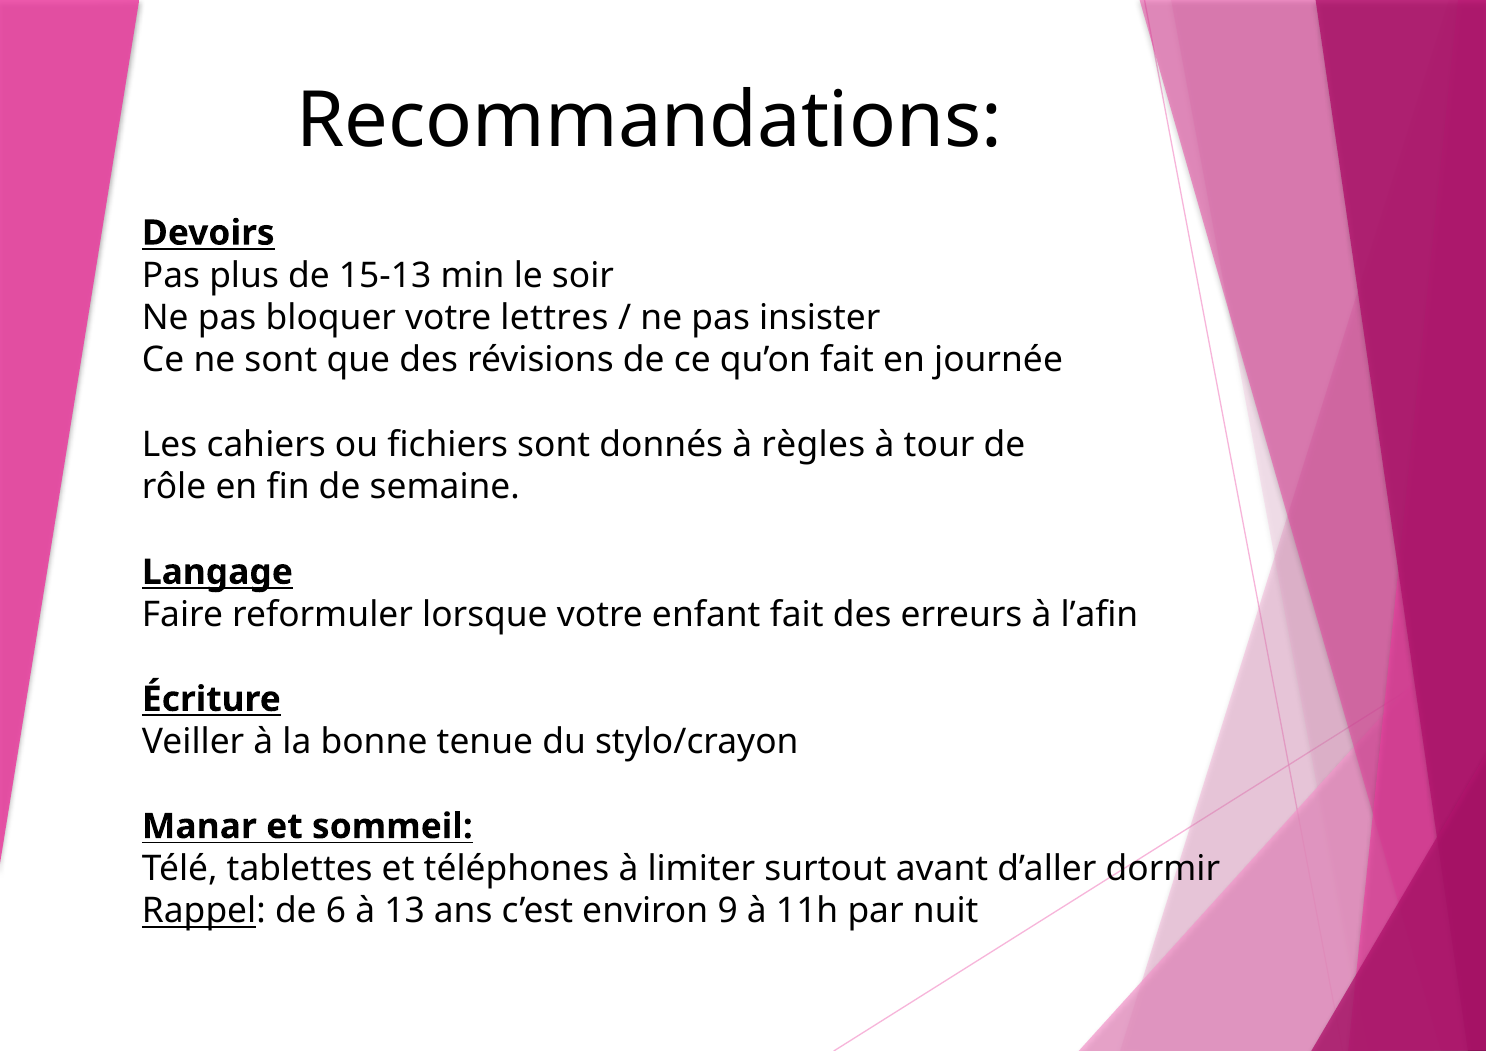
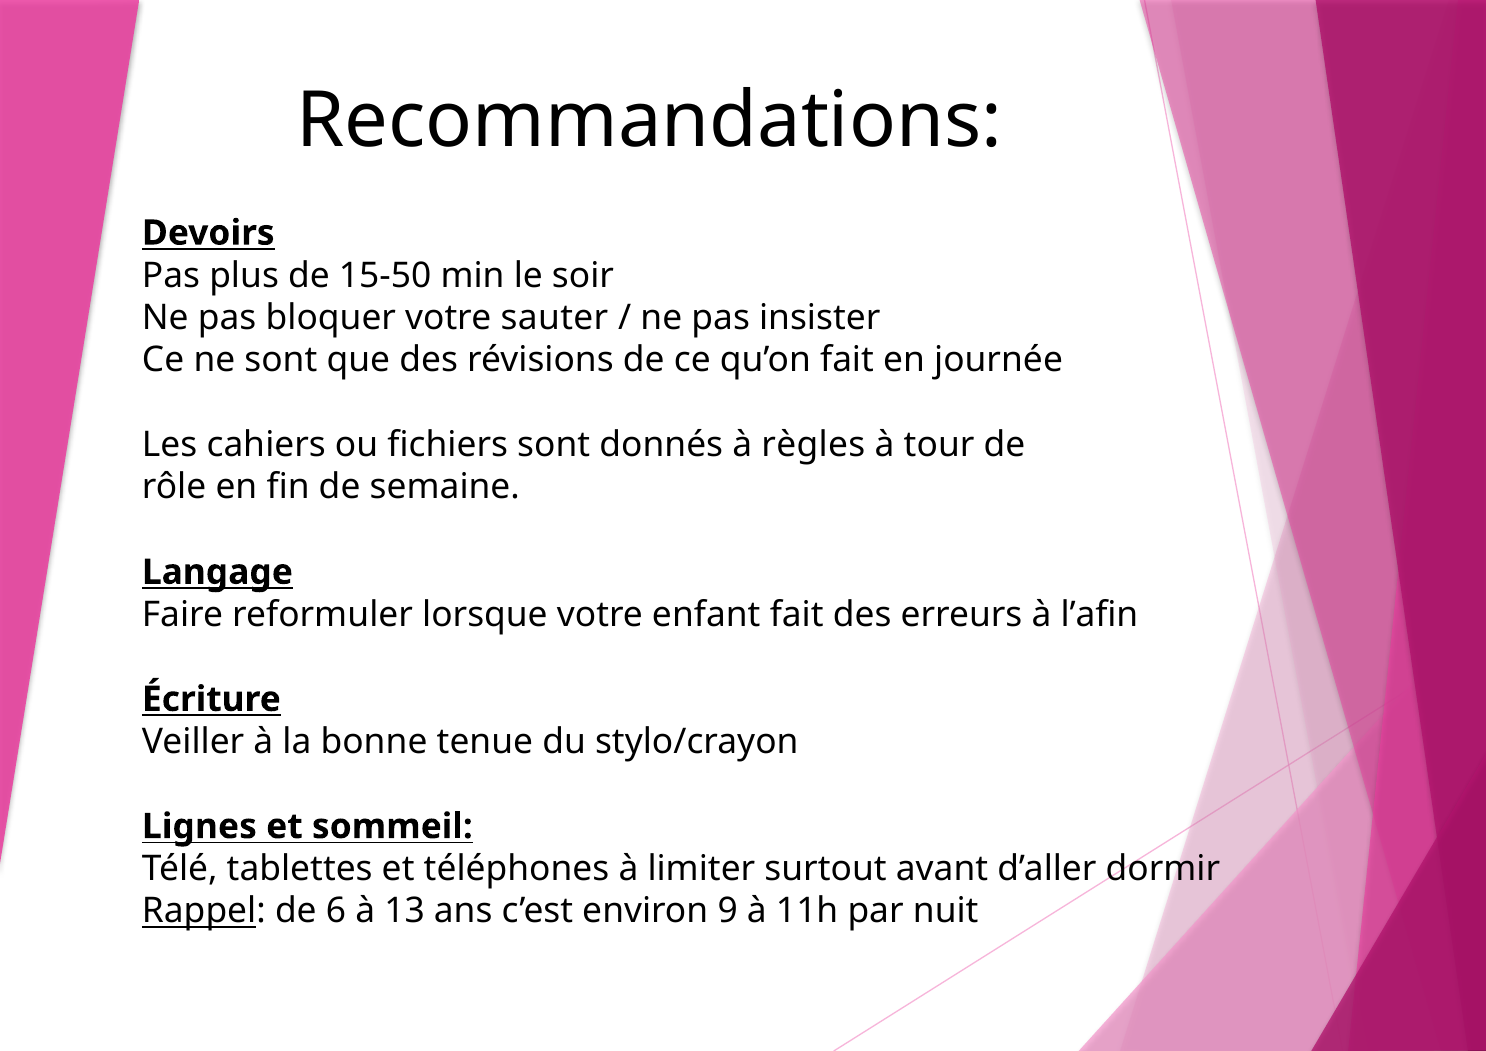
15-13: 15-13 -> 15-50 (385, 275)
lettres: lettres -> sauter (554, 318)
Manar: Manar -> Lignes (199, 826)
